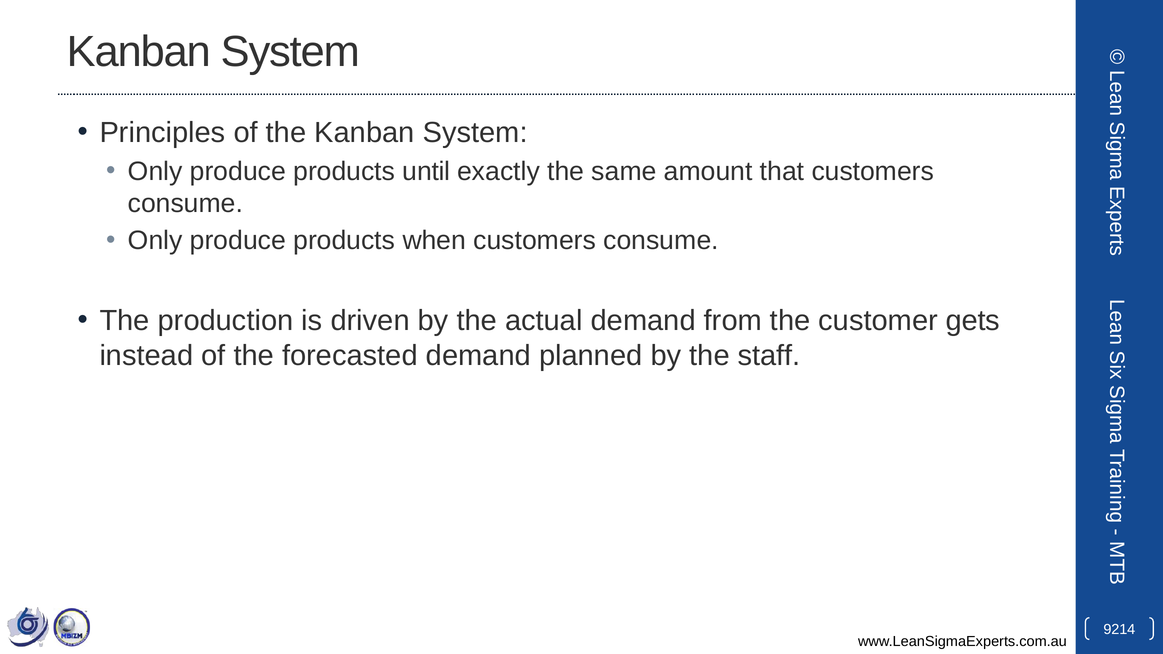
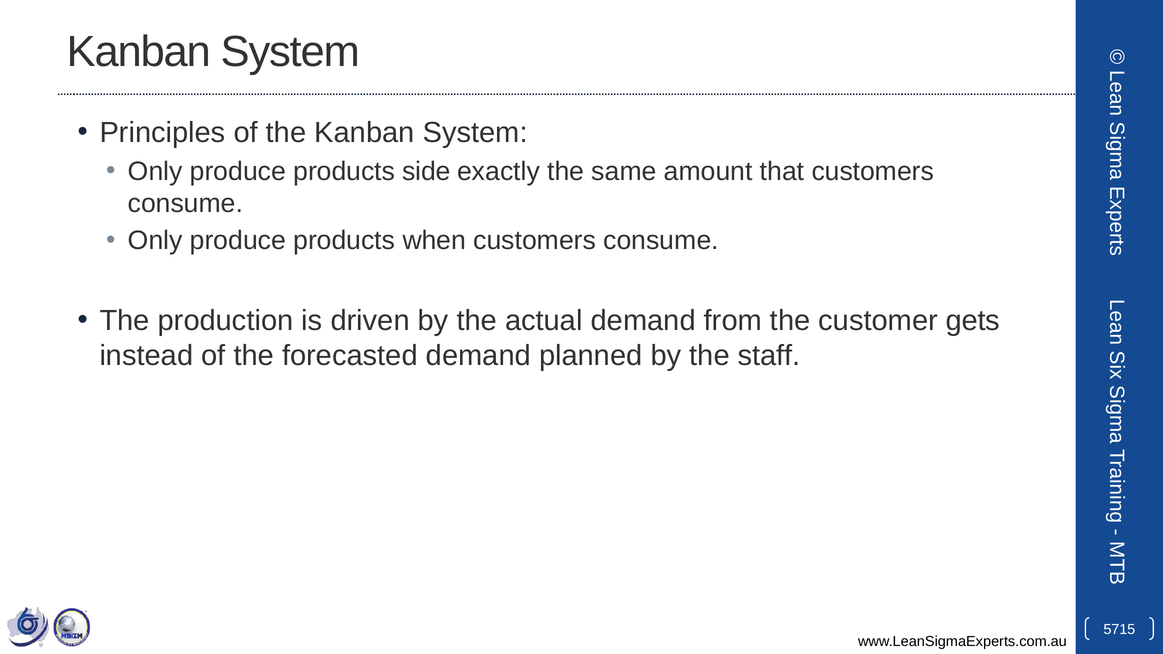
until: until -> side (426, 171)
9214: 9214 -> 5715 (1119, 630)
